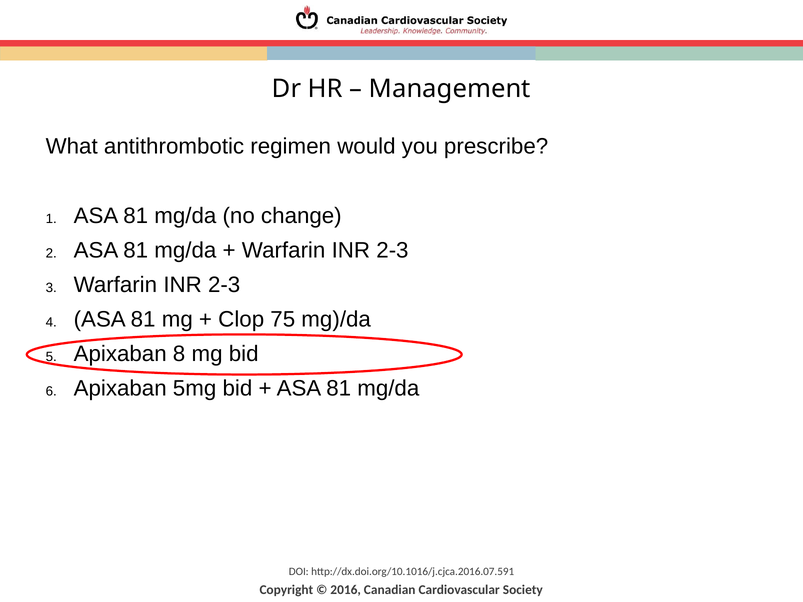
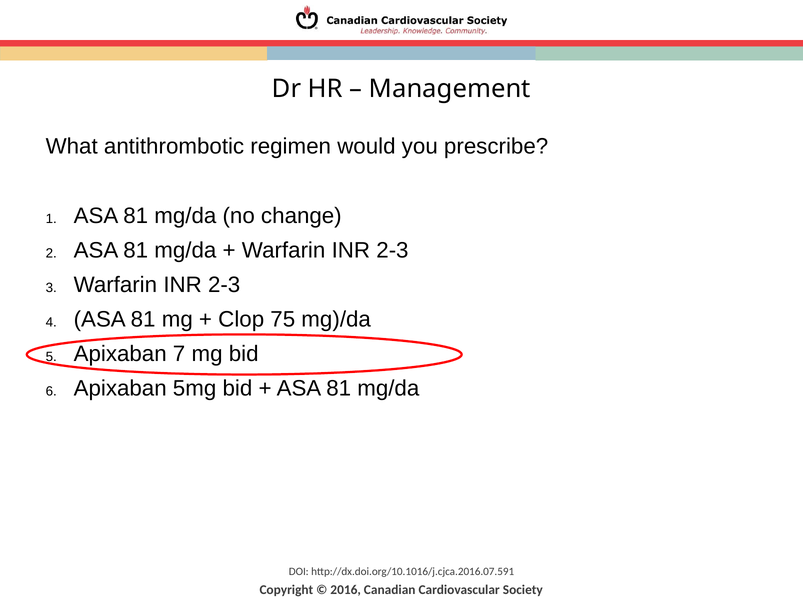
8: 8 -> 7 (179, 354)
